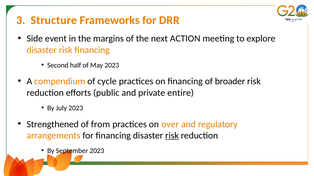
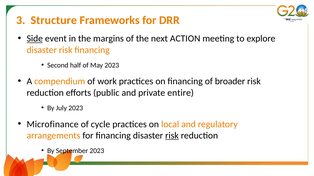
Side underline: none -> present (35, 39)
cycle: cycle -> work (107, 82)
Strengthened: Strengthened -> Microfinance (53, 125)
from: from -> cycle (101, 125)
over: over -> local (170, 125)
